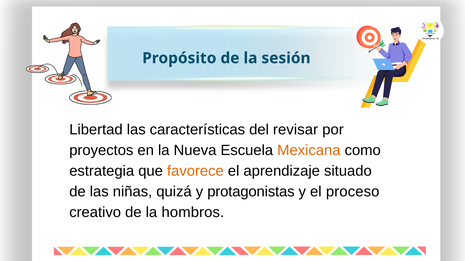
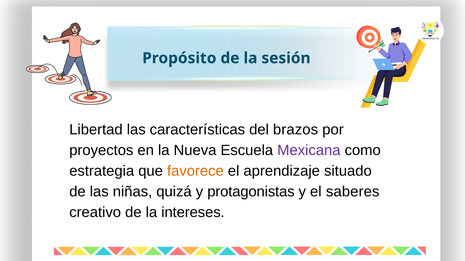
revisar: revisar -> brazos (296, 130)
Mexicana colour: orange -> purple (309, 151)
proceso: proceso -> saberes (353, 192)
hombros: hombros -> intereses (193, 213)
